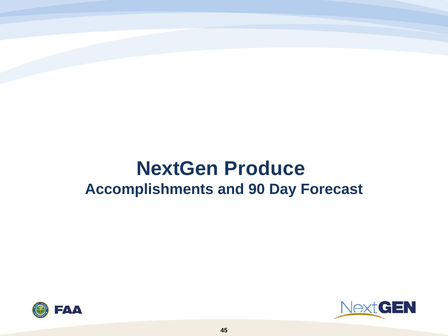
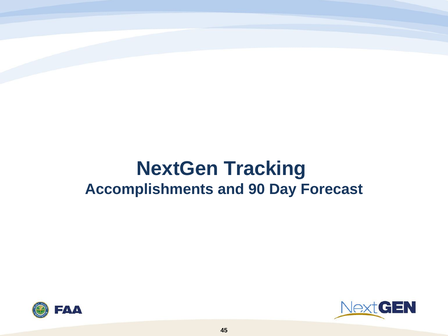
Produce: Produce -> Tracking (265, 169)
